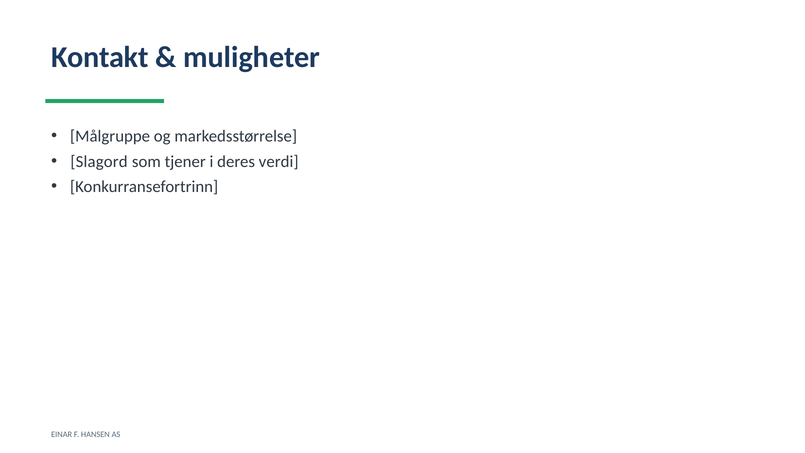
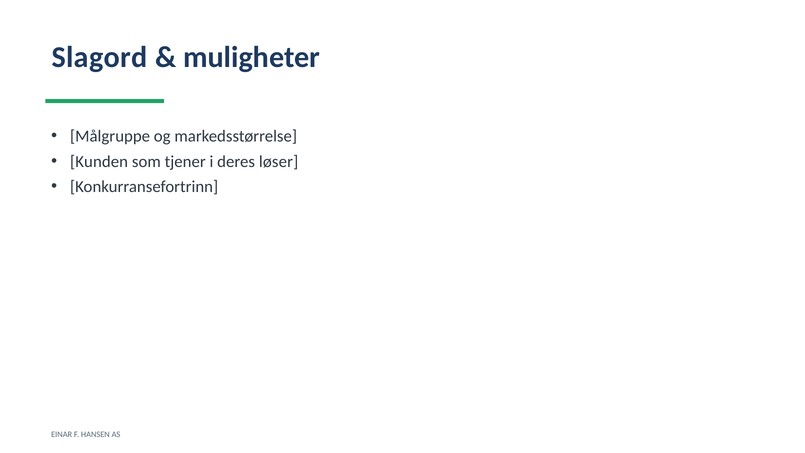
Kontakt: Kontakt -> Slagord (100, 57)
Slagord: Slagord -> Kunden (99, 162)
verdi: verdi -> løser (279, 162)
